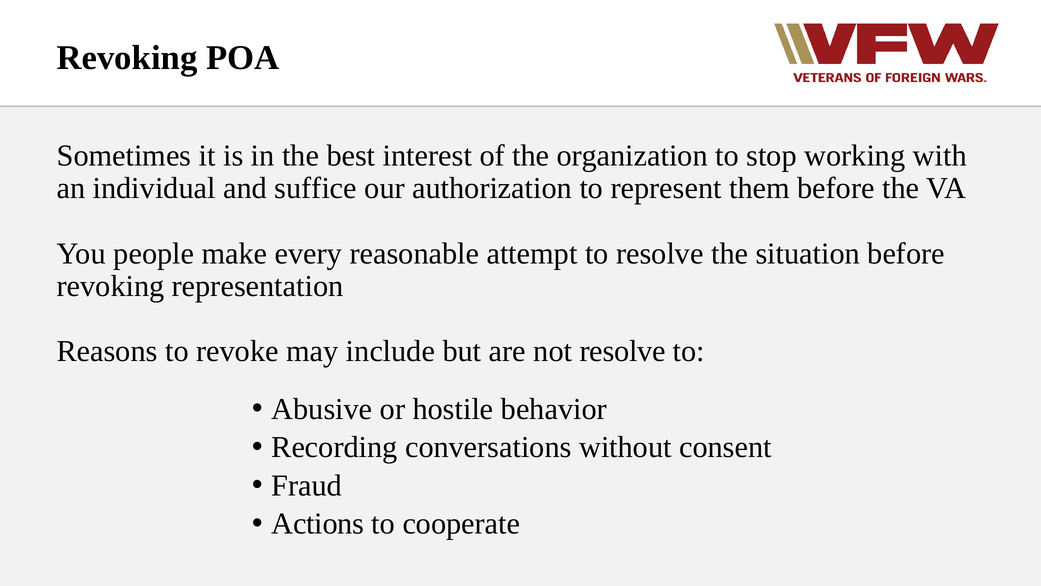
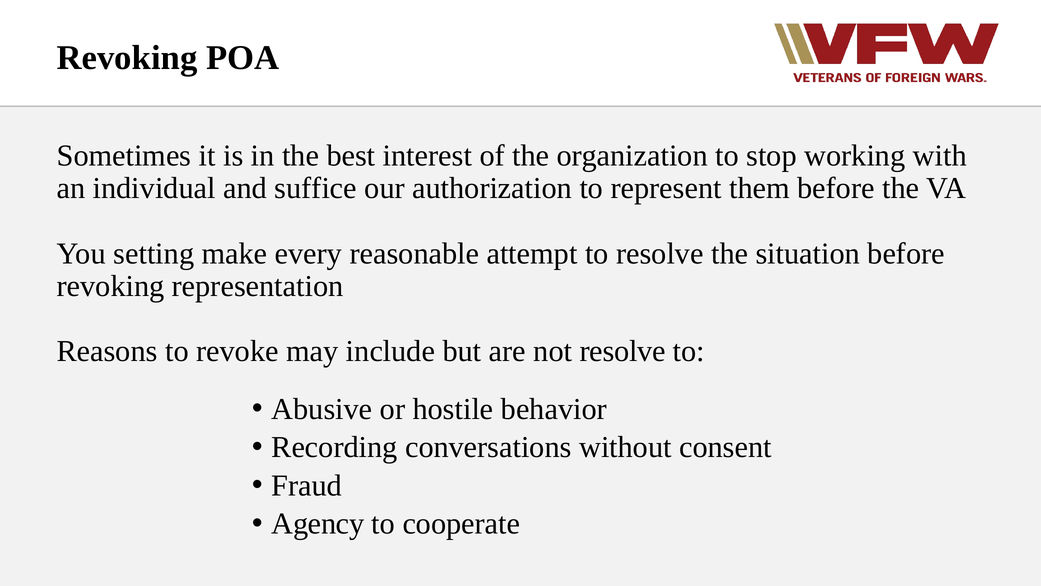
people: people -> setting (154, 253)
Actions: Actions -> Agency (318, 523)
